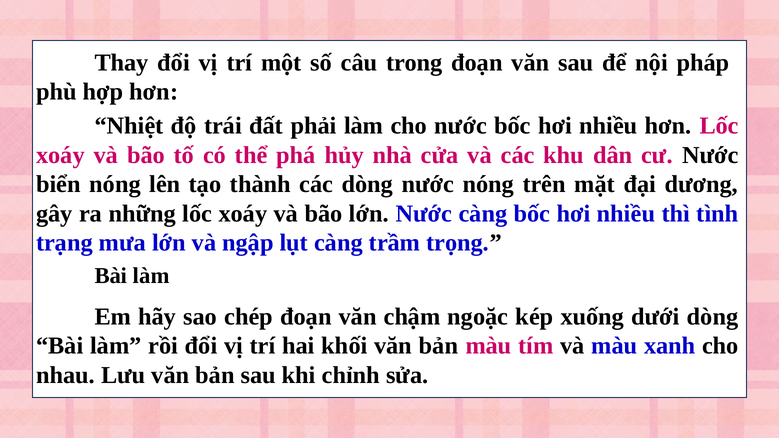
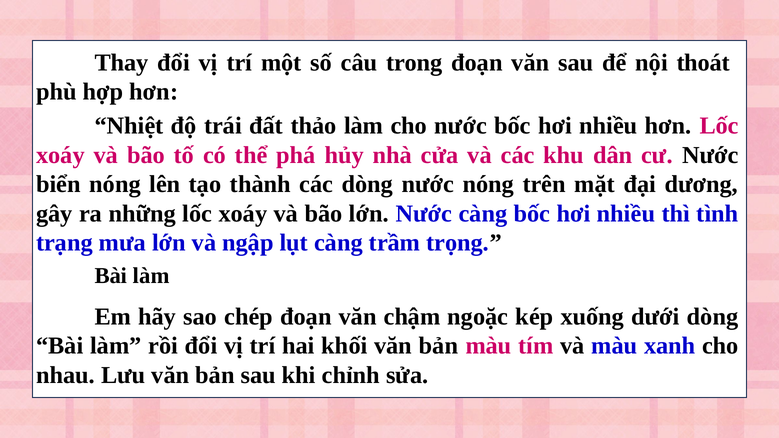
pháp: pháp -> thoát (703, 63)
phải: phải -> thảo (314, 126)
